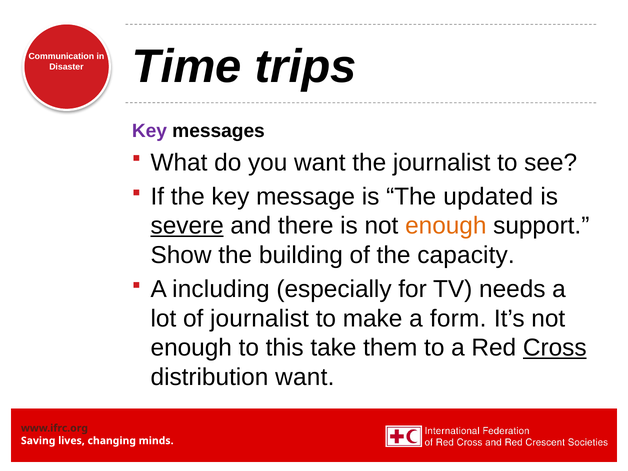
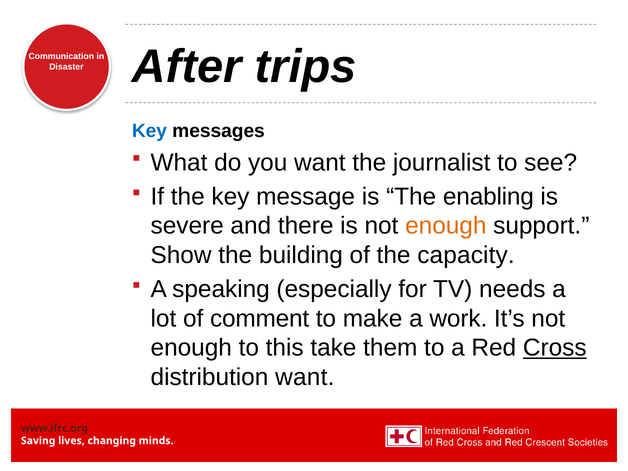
Time: Time -> After (187, 67)
Key colour: purple -> blue (149, 131)
updated: updated -> enabling (488, 197)
severe underline: present -> none (187, 226)
including: including -> speaking (221, 289)
of journalist: journalist -> comment (260, 319)
form: form -> work (458, 319)
